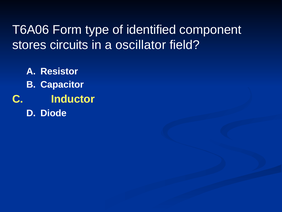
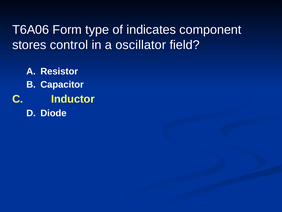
identified: identified -> indicates (151, 30)
circuits: circuits -> control (69, 45)
